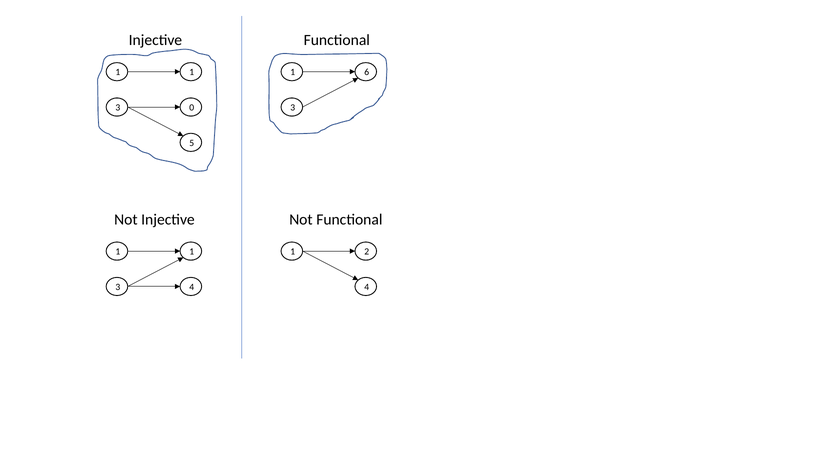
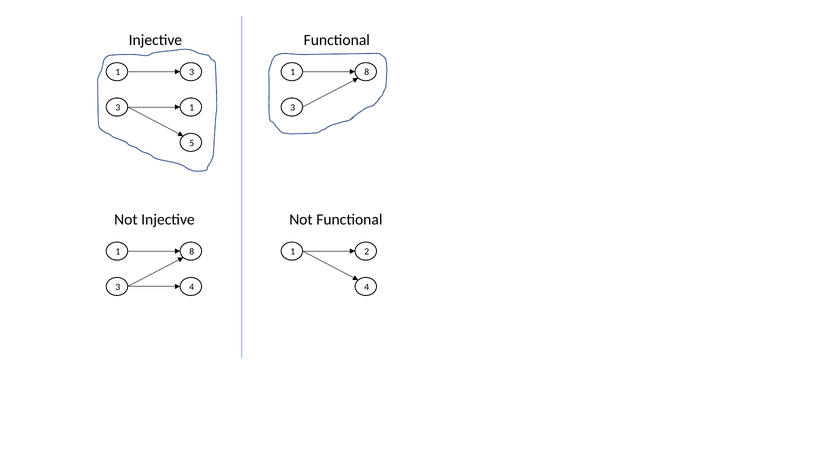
1: 1 -> 3 (192, 72)
6: 6 -> 8 (367, 72)
3 0: 0 -> 1 (192, 108)
1: 1 -> 8 (192, 252)
